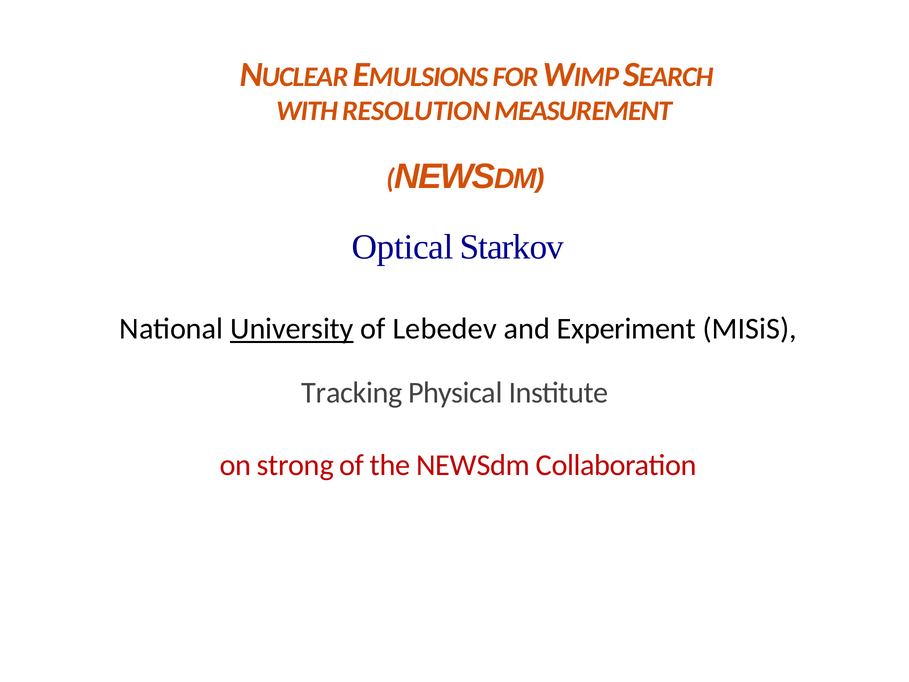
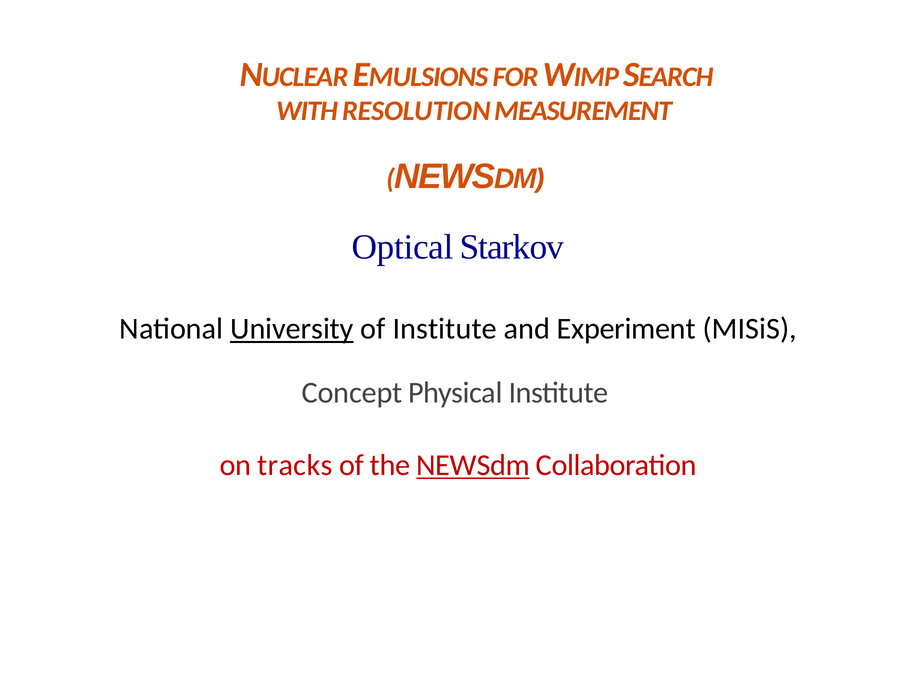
of Lebedev: Lebedev -> Institute (445, 329)
Tracking: Tracking -> Concept (352, 392)
strong: strong -> tracks (295, 465)
NEWSdm underline: none -> present (473, 465)
